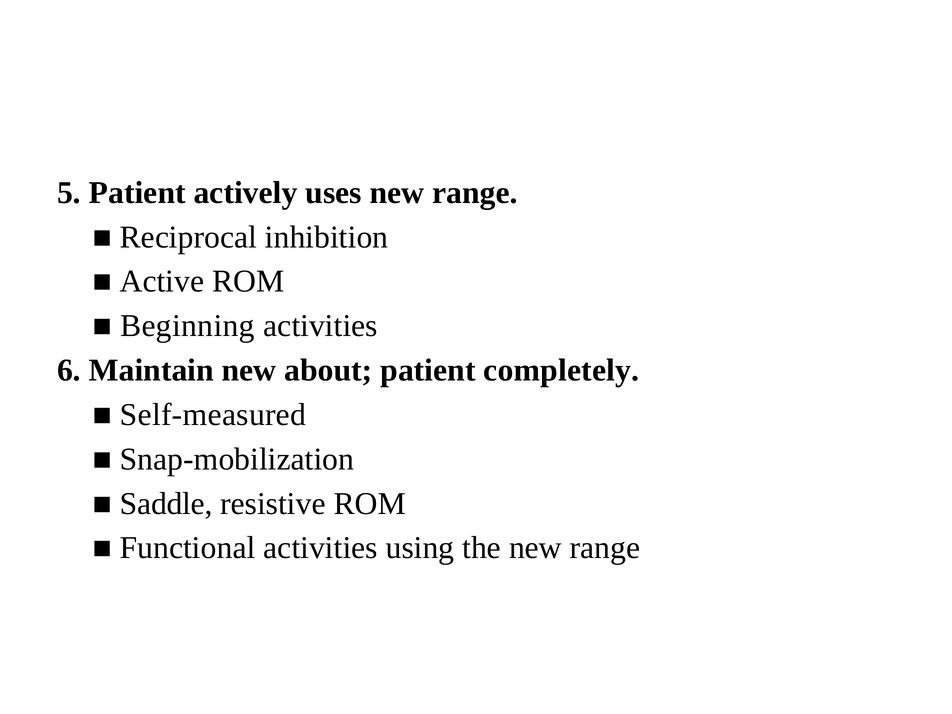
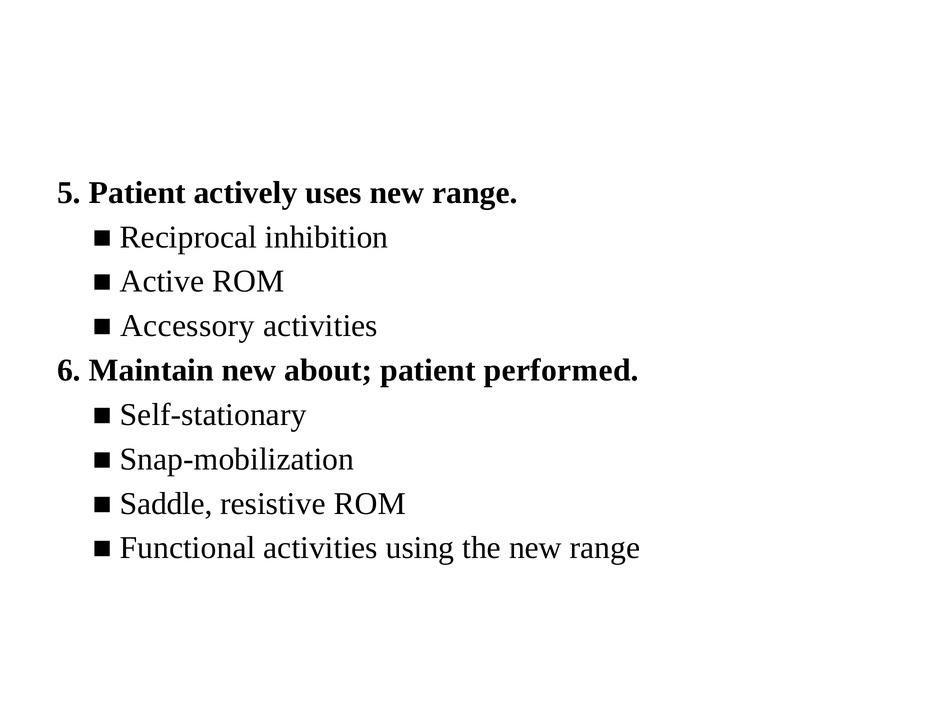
Beginning: Beginning -> Accessory (187, 326)
completely: completely -> performed (561, 370)
Self-measured: Self-measured -> Self-stationary (213, 415)
